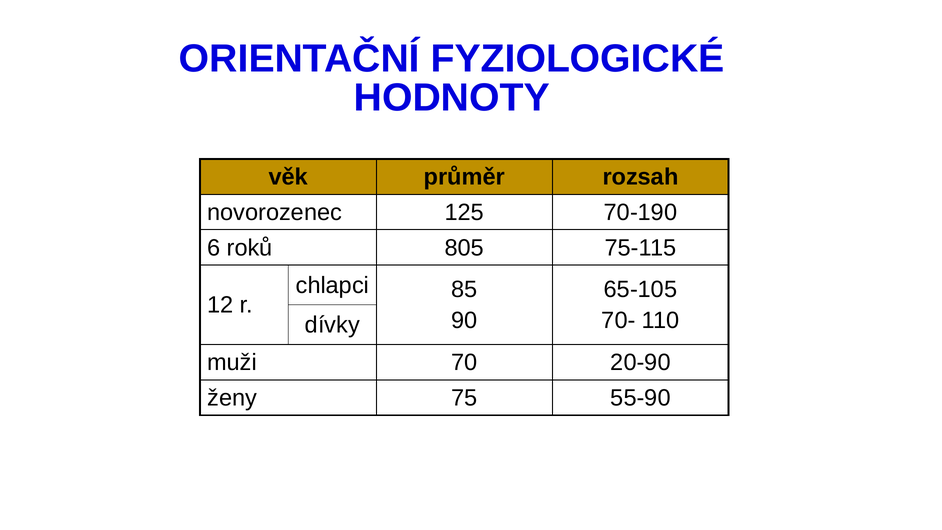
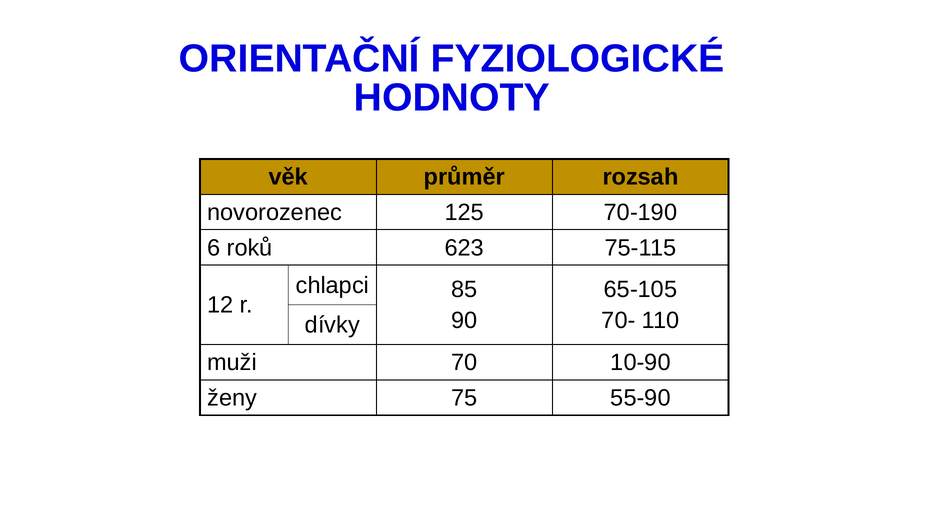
805: 805 -> 623 (464, 248)
20-90: 20-90 -> 10-90 (641, 363)
